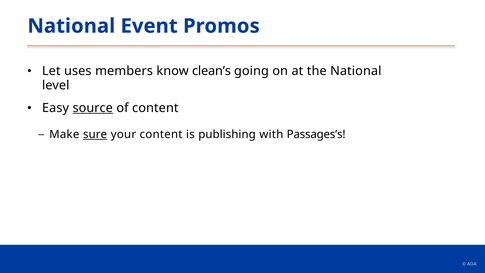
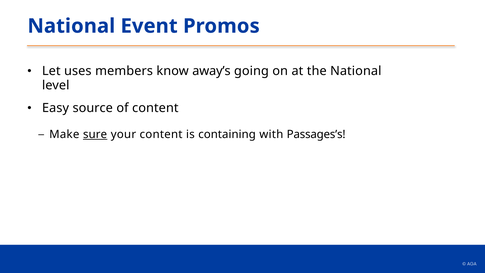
clean’s: clean’s -> away’s (211, 71)
source underline: present -> none (93, 108)
publishing: publishing -> containing (227, 134)
